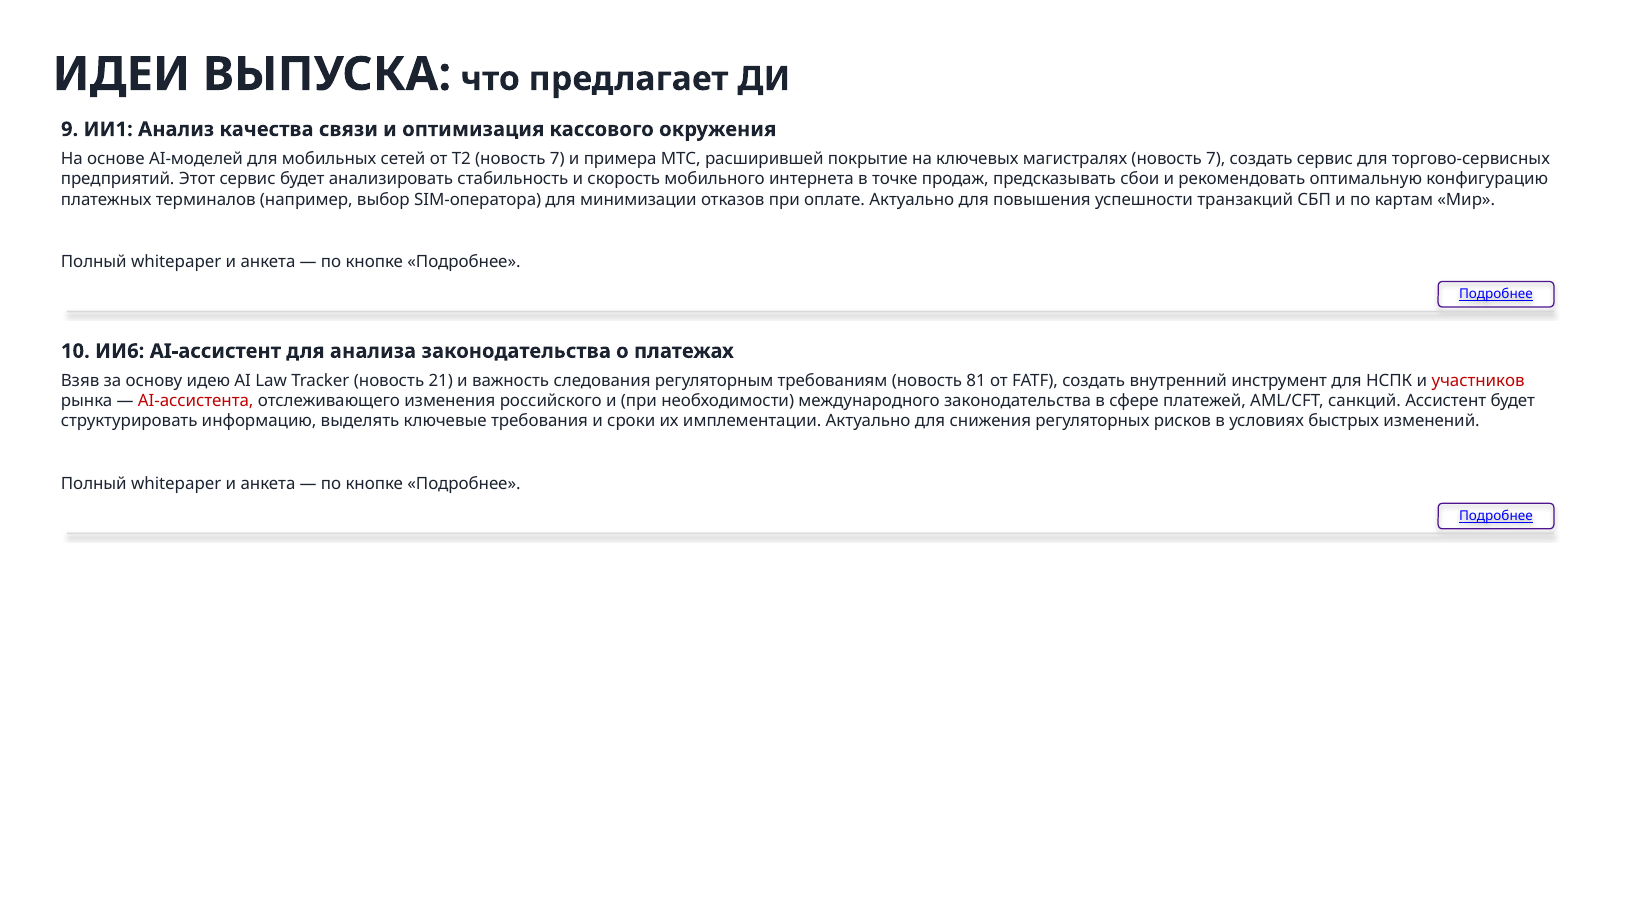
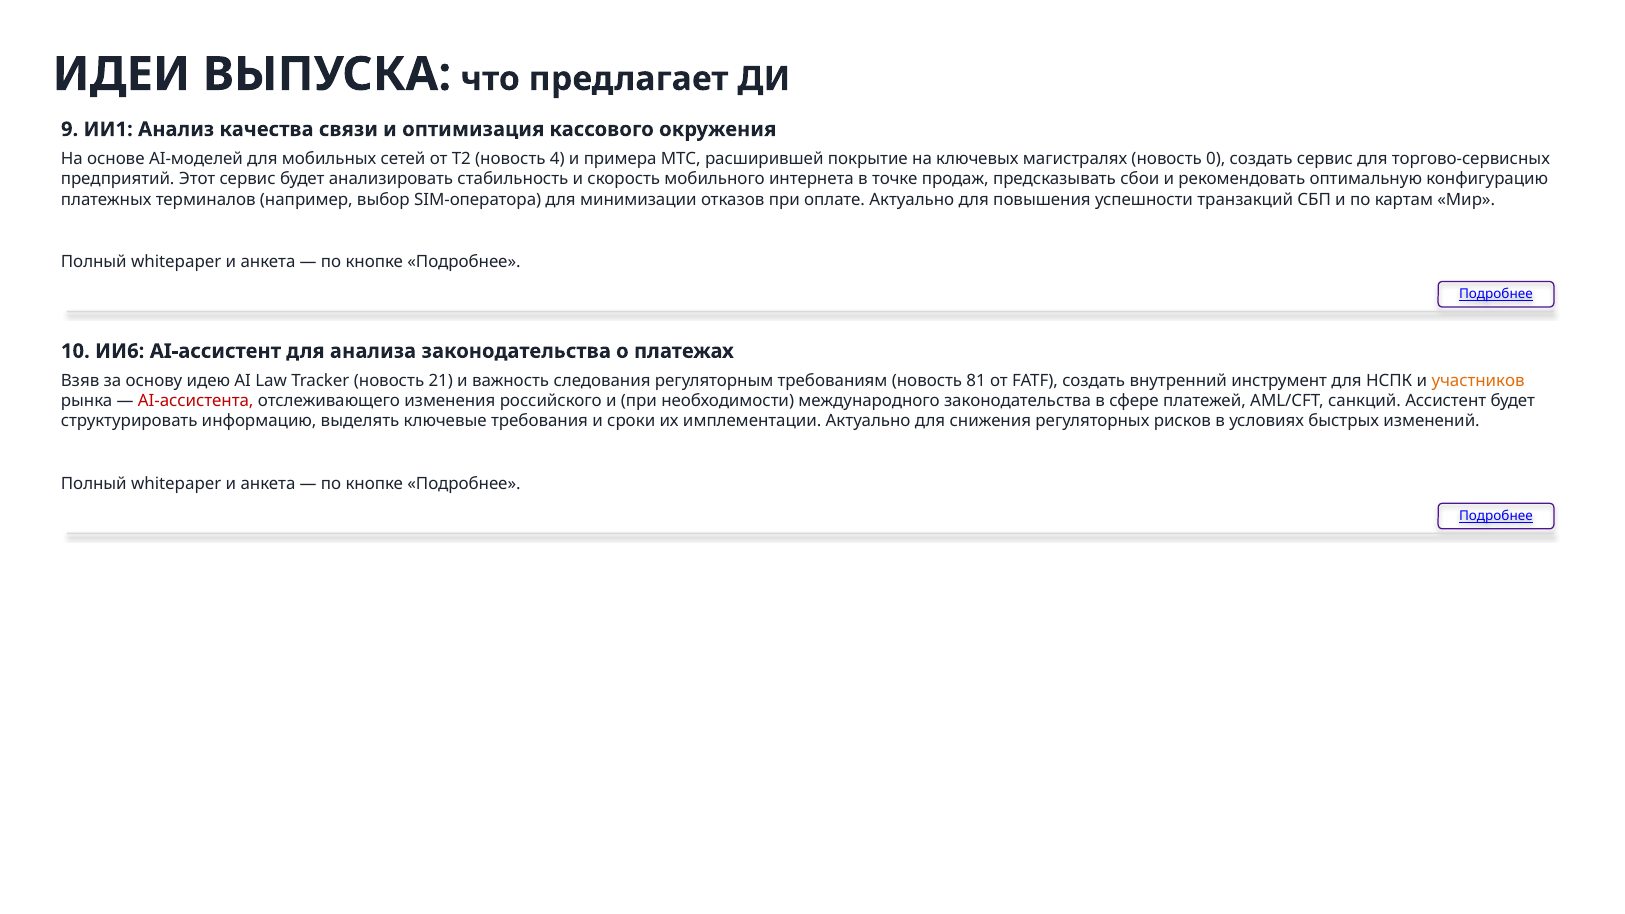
Т2 новость 7: 7 -> 4 (557, 159)
магистралях новость 7: 7 -> 0 (1216, 159)
участников colour: red -> orange (1478, 381)
